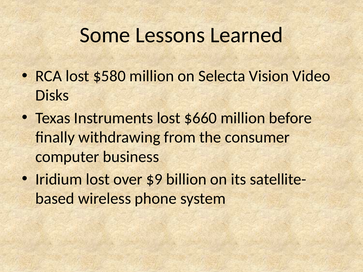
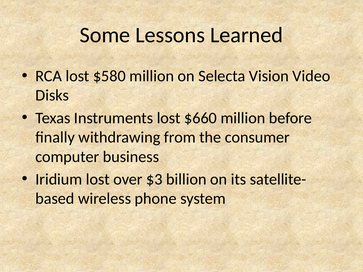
$9: $9 -> $3 (154, 179)
